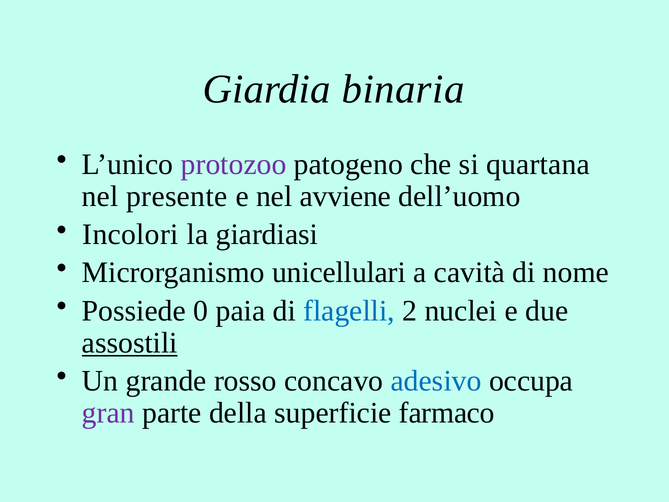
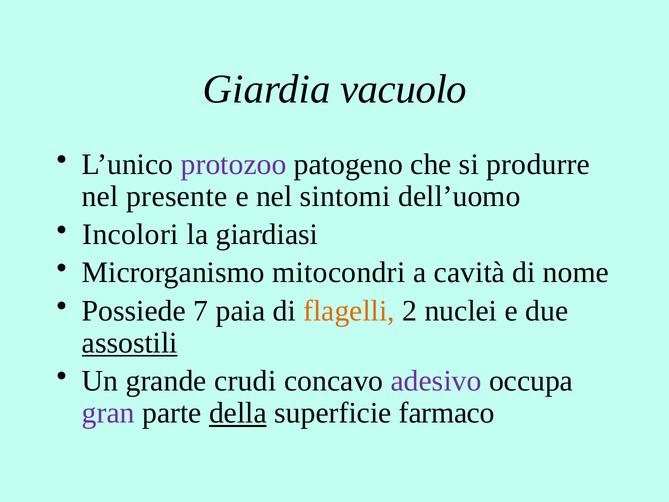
binaria: binaria -> vacuolo (404, 89)
quartana: quartana -> produrre (538, 164)
avviene: avviene -> sintomi (345, 196)
unicellulari: unicellulari -> mitocondri (339, 272)
0: 0 -> 7 (201, 311)
flagelli colour: blue -> orange (349, 311)
rosso: rosso -> crudi (245, 381)
adesivo colour: blue -> purple (436, 381)
della underline: none -> present (238, 413)
